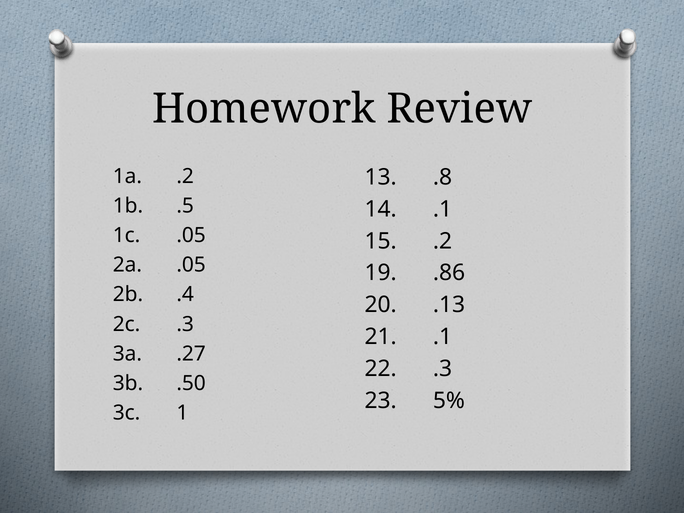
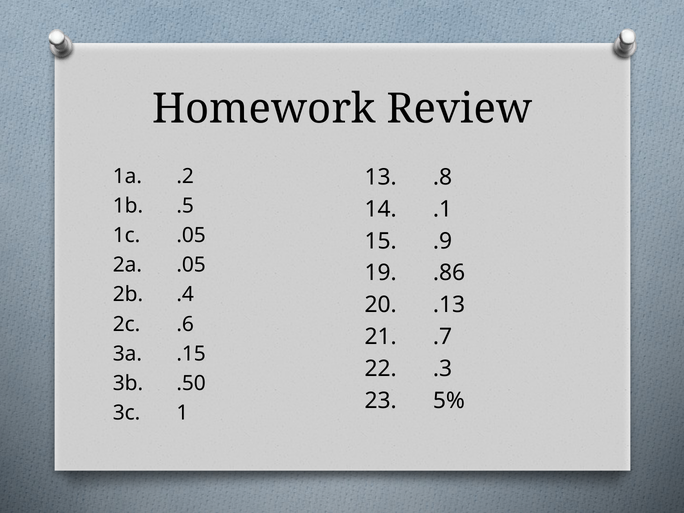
15 .2: .2 -> .9 (443, 241)
2c .3: .3 -> .6 (185, 324)
21 .1: .1 -> .7 (443, 337)
.27: .27 -> .15 (191, 354)
